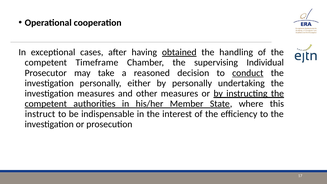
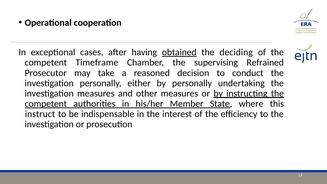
handling: handling -> deciding (236, 52)
Individual: Individual -> Refrained (265, 63)
conduct underline: present -> none (248, 73)
